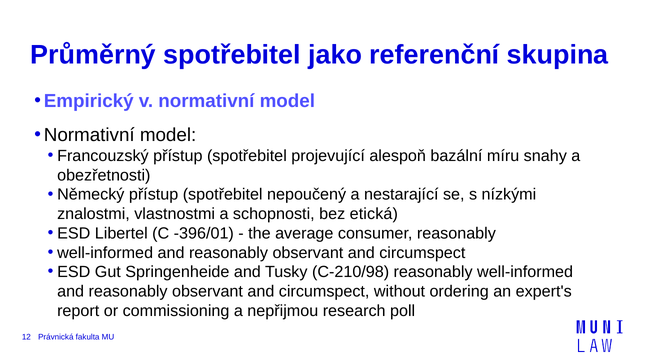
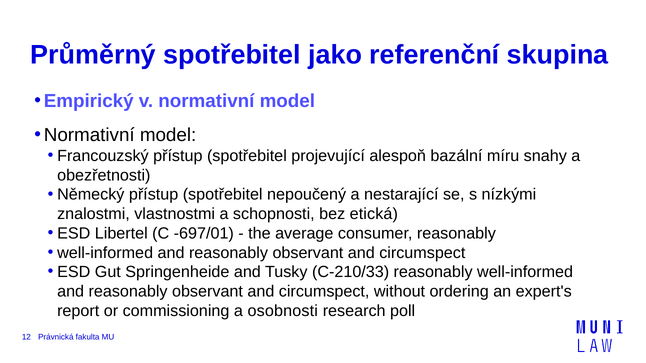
-396/01: -396/01 -> -697/01 (204, 234)
C-210/98: C-210/98 -> C-210/33 (351, 272)
nepřijmou: nepřijmou -> osobnosti (283, 311)
